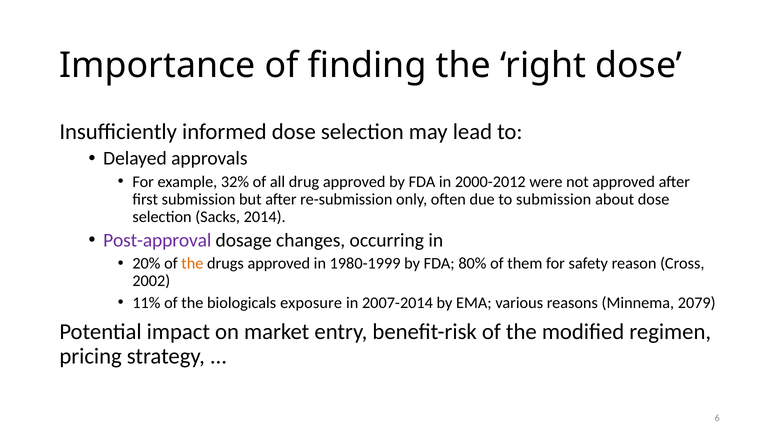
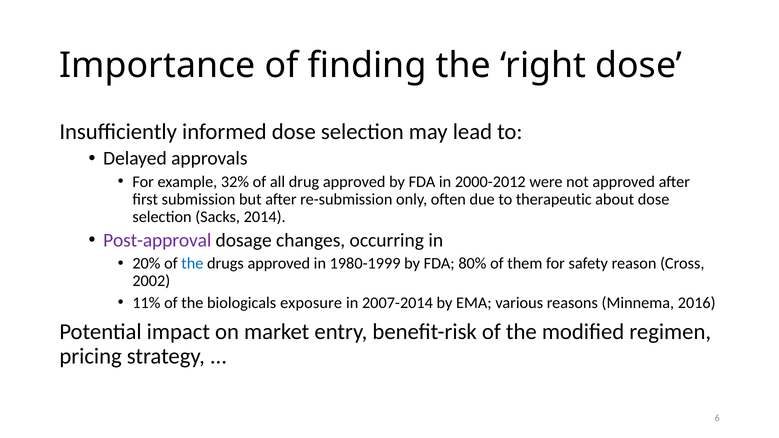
to submission: submission -> therapeutic (554, 199)
the colour: orange -> blue (192, 264)
2079: 2079 -> 2016 (697, 303)
